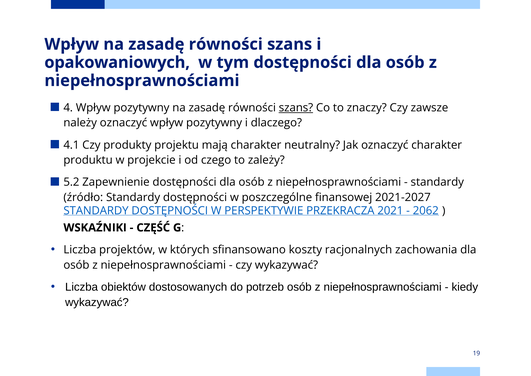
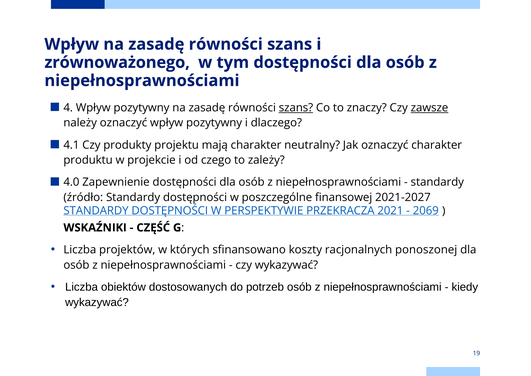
opakowaniowych: opakowaniowych -> zrównoważonego (117, 62)
zawsze underline: none -> present (429, 107)
5.2: 5.2 -> 4.0 (71, 182)
2062: 2062 -> 2069 (426, 210)
zachowania: zachowania -> ponoszonej (426, 249)
